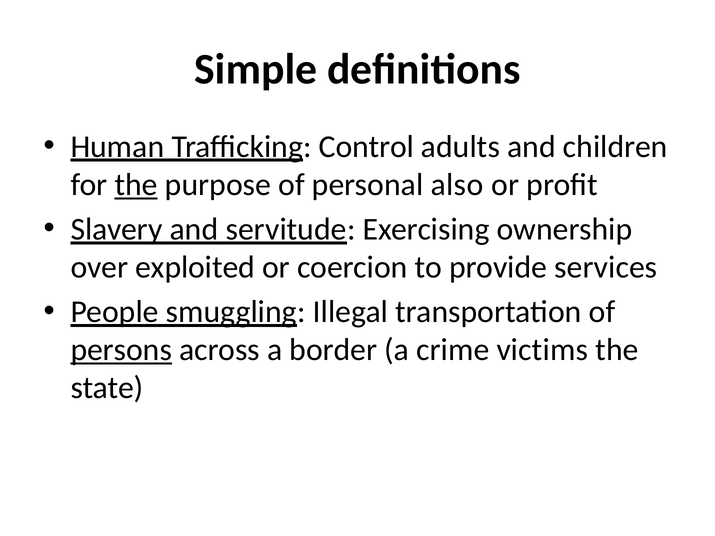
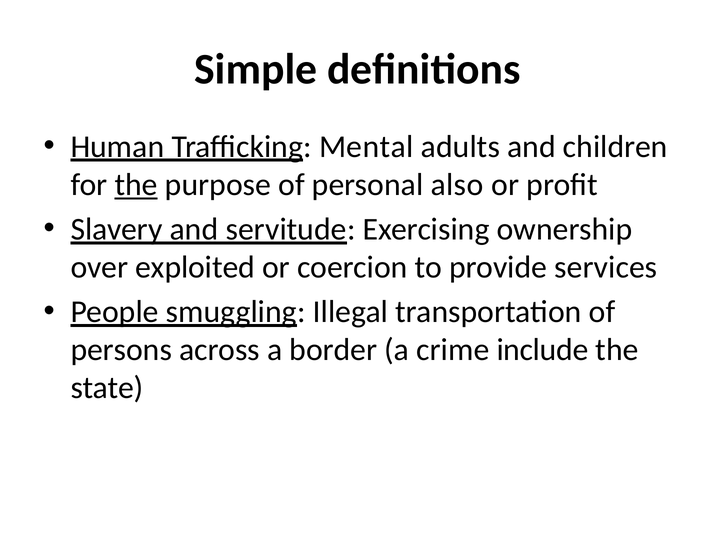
Control: Control -> Mental (366, 147)
persons underline: present -> none (121, 350)
victims: victims -> include (543, 350)
